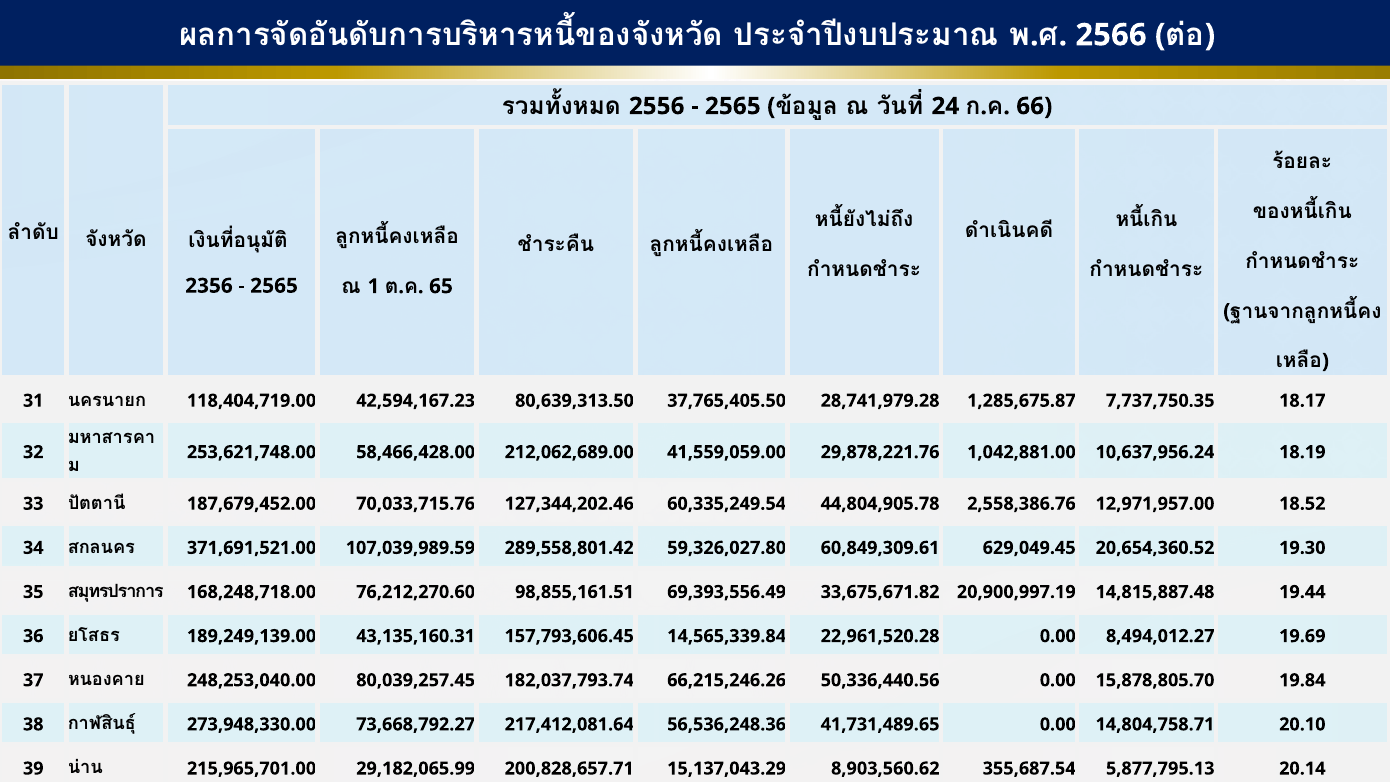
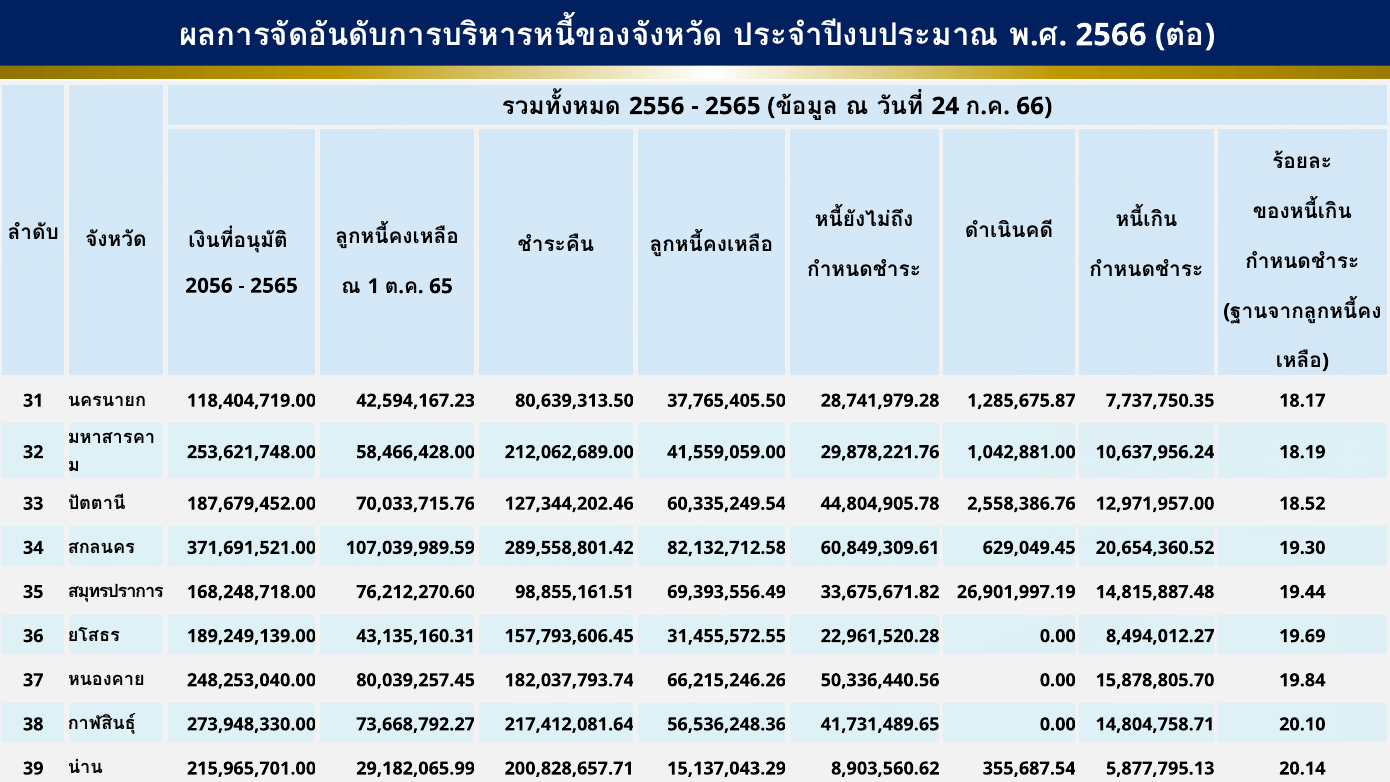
2356: 2356 -> 2056 (209, 286)
59,326,027.80: 59,326,027.80 -> 82,132,712.58 (727, 548)
20,900,997.19: 20,900,997.19 -> 26,901,997.19 (1016, 592)
14,565,339.84: 14,565,339.84 -> 31,455,572.55 (727, 636)
